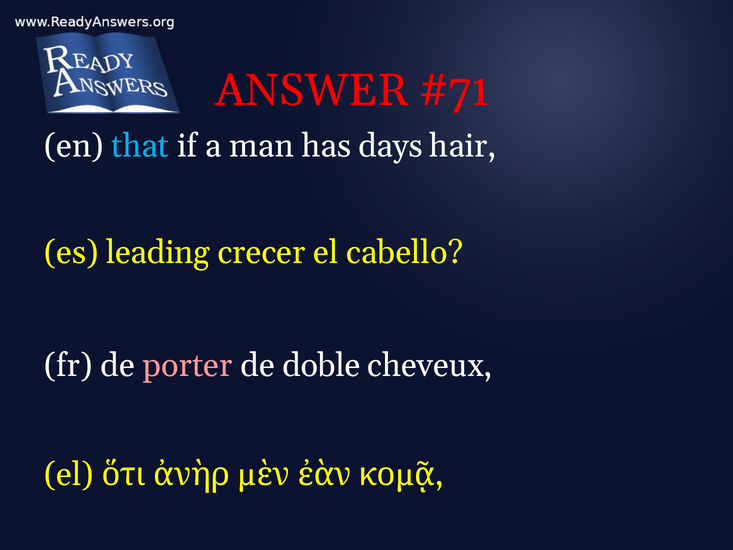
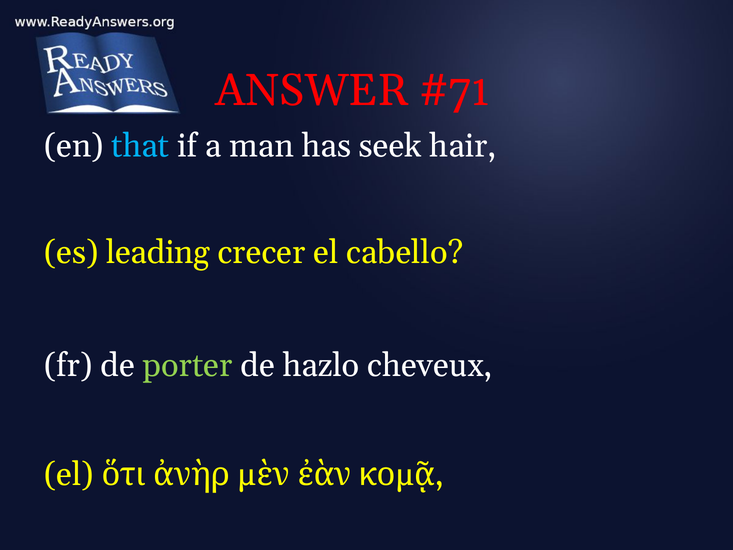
days: days -> seek (390, 146)
porter colour: pink -> light green (188, 365)
doble: doble -> hazlo (321, 365)
